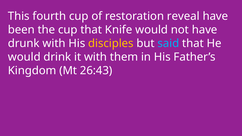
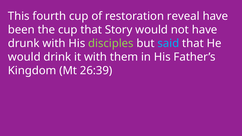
Knife: Knife -> Story (119, 30)
disciples colour: yellow -> light green (111, 43)
26:43: 26:43 -> 26:39 (96, 71)
